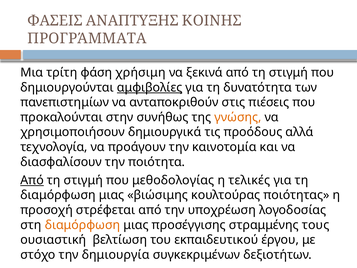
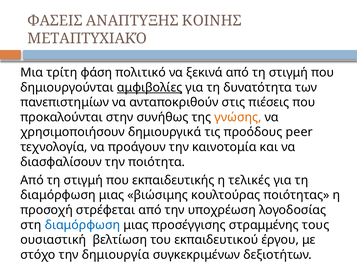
ΠΡΟΓΡΆΜΜΑΤΑ: ΠΡΟΓΡΆΜΜΑΤΑ -> ΜΕΤΑΠΤΥΧΙΑΚΌ (87, 38)
χρήσιμη: χρήσιμη -> πολιτικό (141, 73)
αλλά: αλλά -> peer (299, 132)
Από underline: present -> none (32, 180)
μεθοδολογίας: μεθοδολογίας -> εκπαιδευτικής (173, 180)
διαμόρφωση colour: orange -> blue (82, 225)
